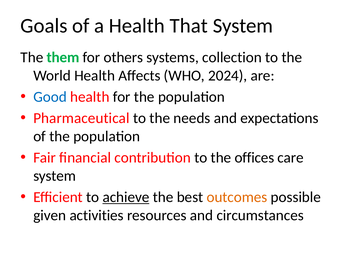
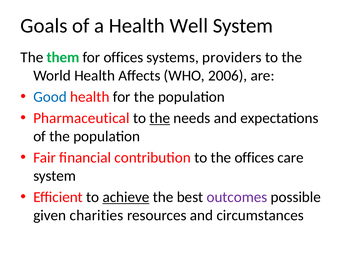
That: That -> Well (189, 26)
for others: others -> offices (123, 57)
collection: collection -> providers (232, 57)
2024: 2024 -> 2006 (228, 76)
the underline: none -> present (160, 118)
outcomes colour: orange -> purple (237, 197)
activities: activities -> charities (96, 215)
